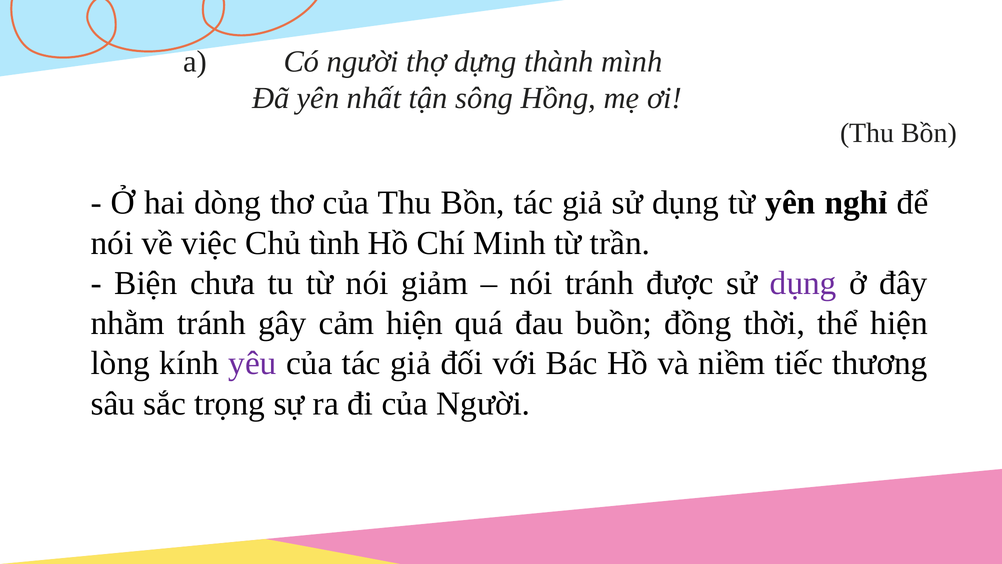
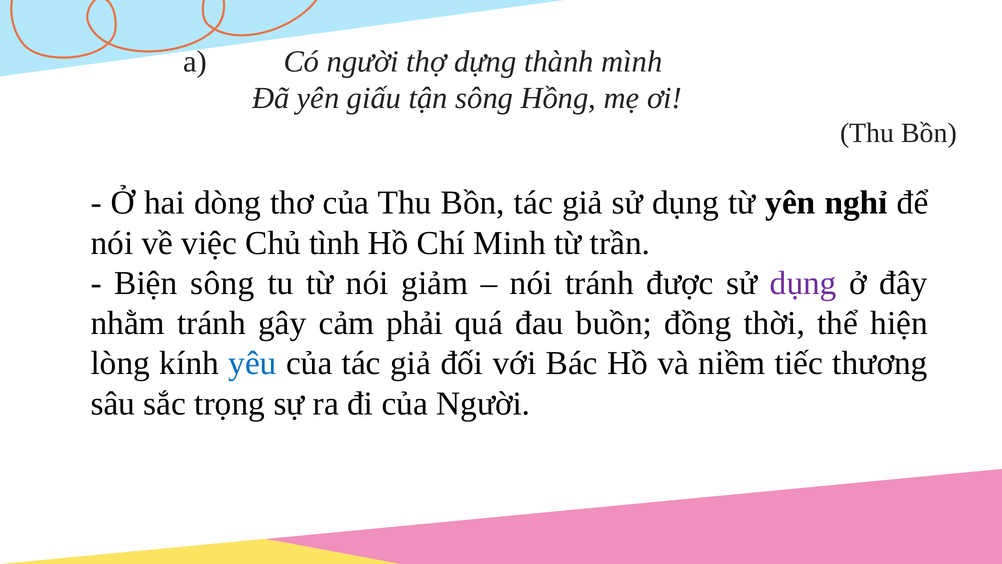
nhất: nhất -> giấu (374, 98)
Biện chưa: chưa -> sông (222, 283)
cảm hiện: hiện -> phải (415, 323)
yêu colour: purple -> blue (252, 363)
